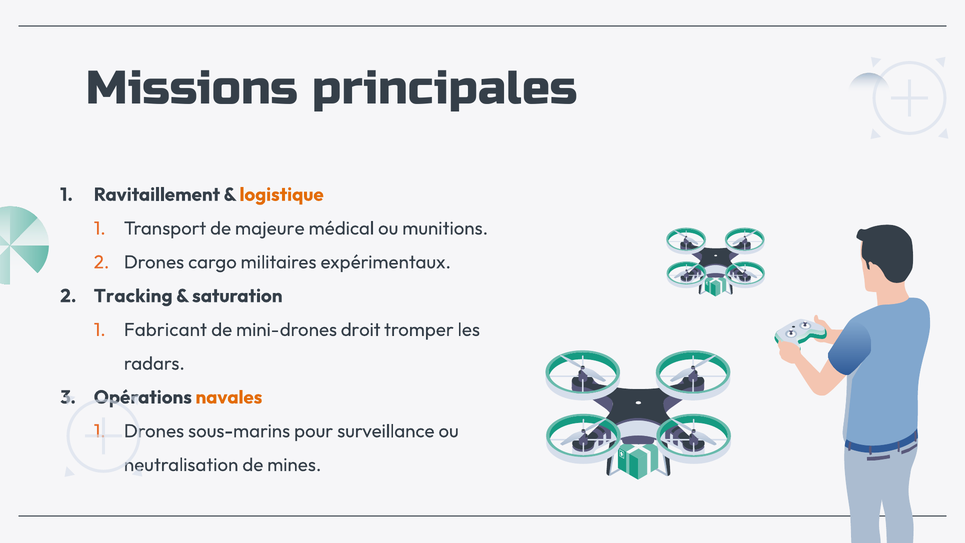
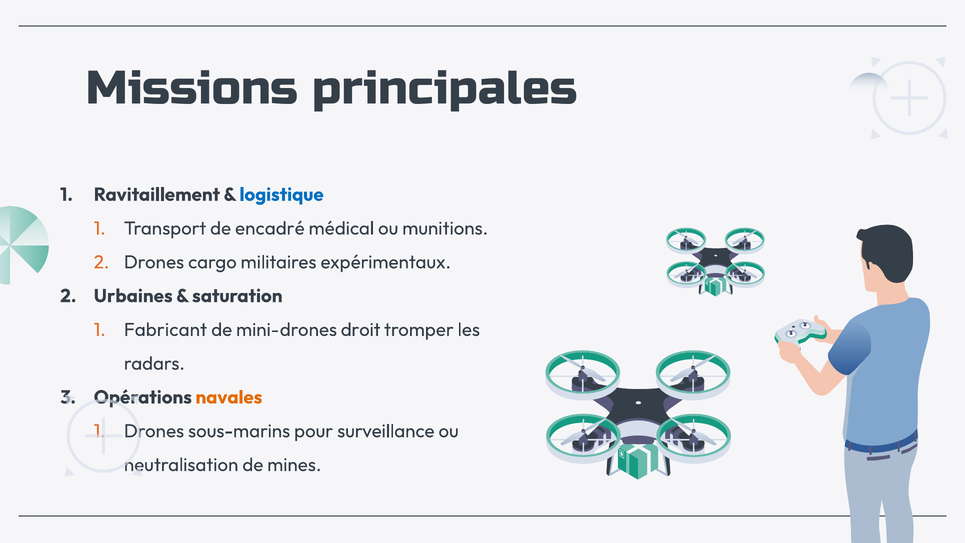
logistique colour: orange -> blue (282, 195)
majeure: majeure -> encadré (270, 228)
Tracking: Tracking -> Urbaines (133, 296)
